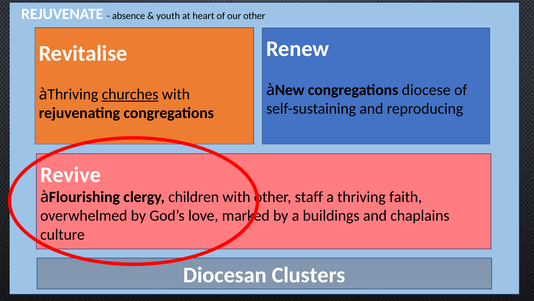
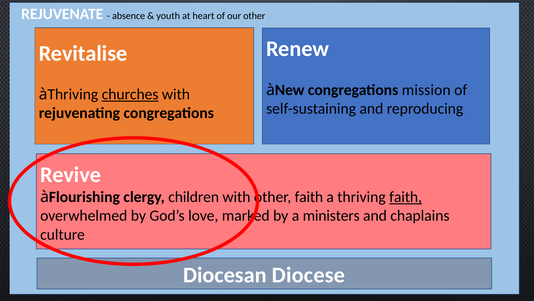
diocese: diocese -> mission (426, 90)
staff: staff -> faith (309, 197)
faith underline: none -> present (406, 197)
buildings: buildings -> ministers (331, 215)
Clusters: Clusters -> Diocese (308, 274)
